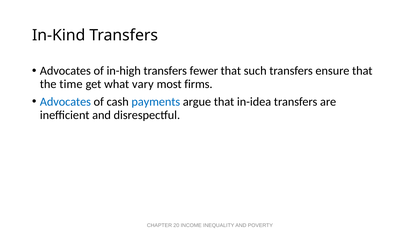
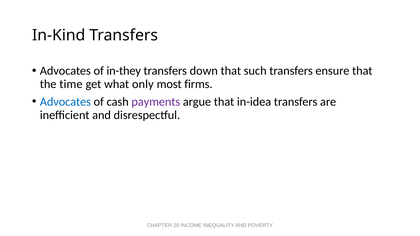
in-high: in-high -> in-they (124, 71)
fewer: fewer -> down (204, 71)
vary: vary -> only (143, 84)
payments colour: blue -> purple (156, 102)
